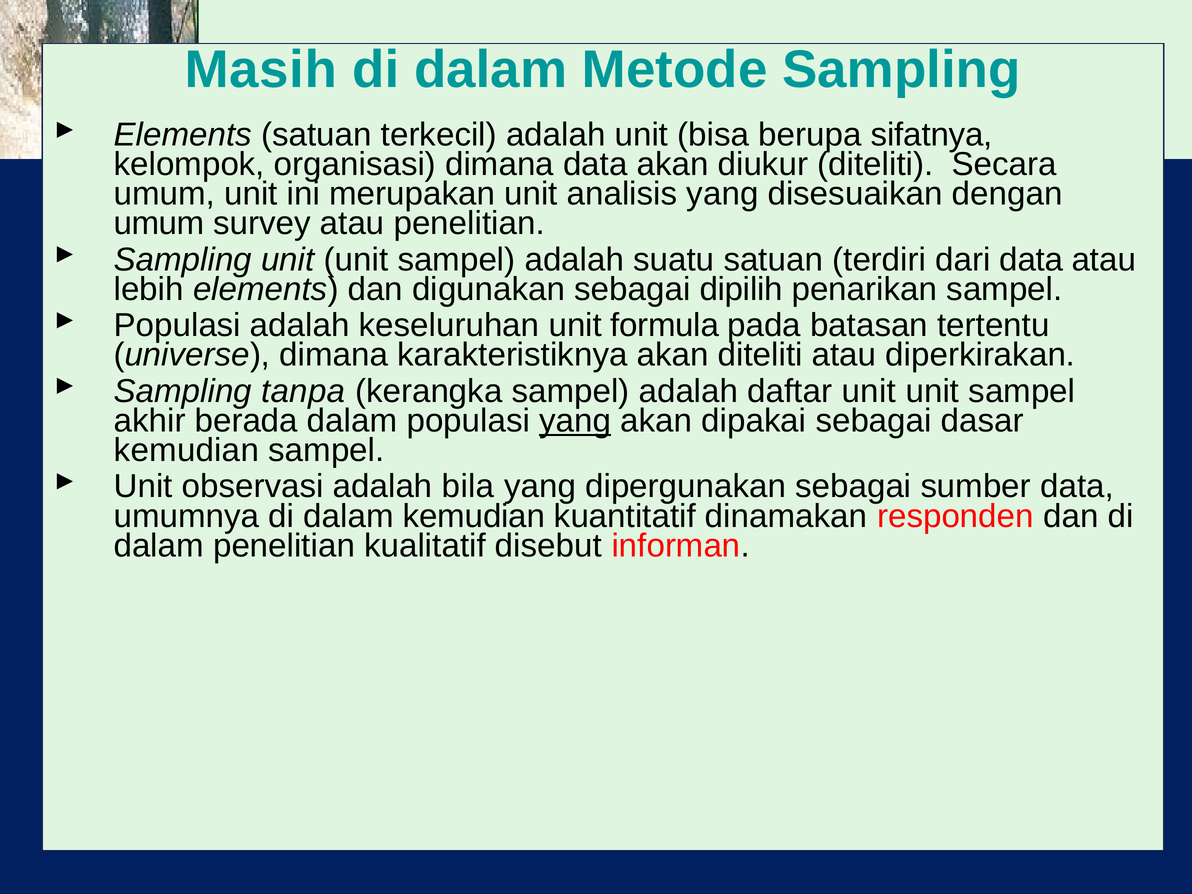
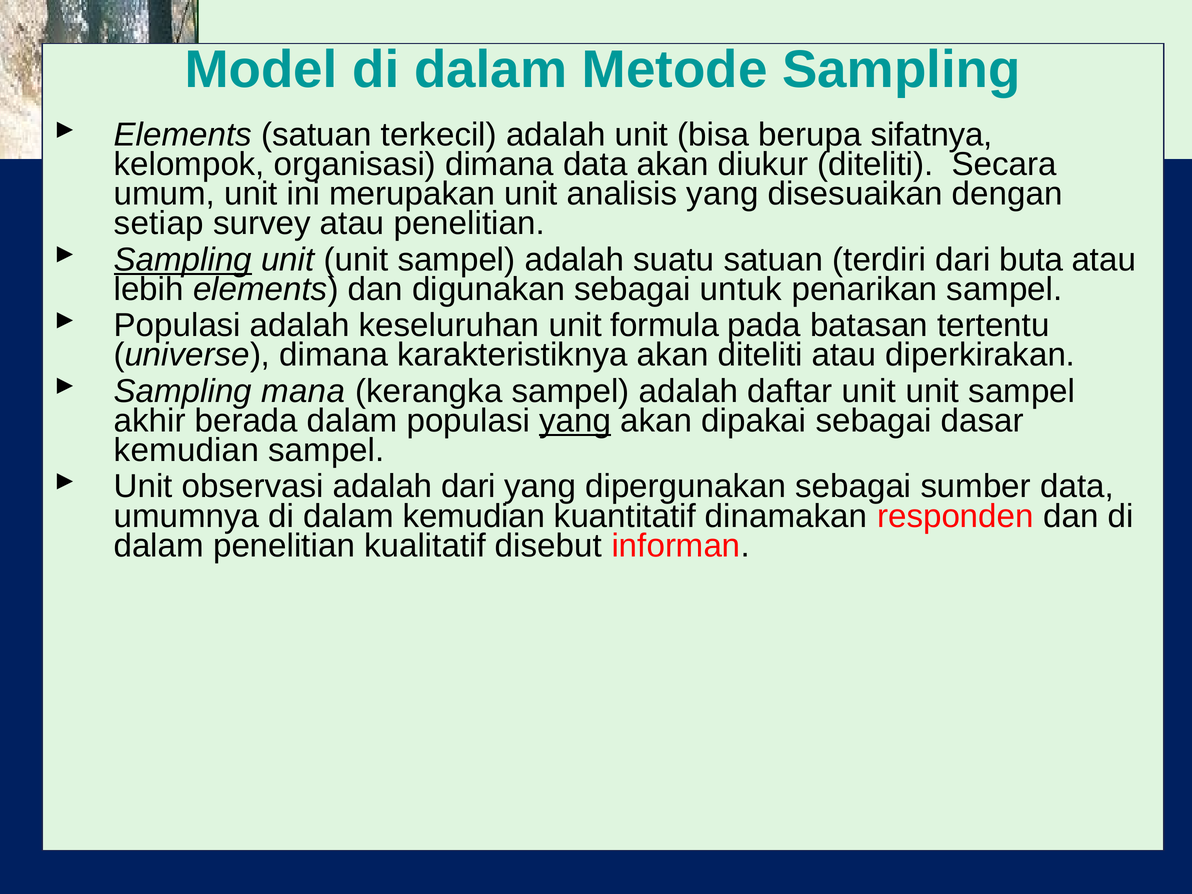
Masih: Masih -> Model (261, 70)
umum: umum -> setiap (159, 224)
Sampling underline: none -> present (183, 260)
dari data: data -> buta (1031, 260)
dipilih: dipilih -> untuk (741, 289)
tanpa: tanpa -> mana (303, 391)
adalah bila: bila -> dari (468, 487)
